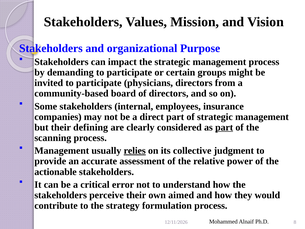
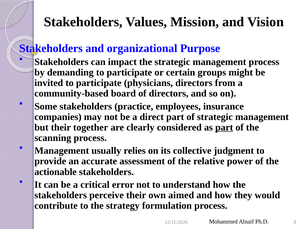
internal: internal -> practice (134, 106)
defining: defining -> together (91, 127)
relies underline: present -> none (135, 151)
